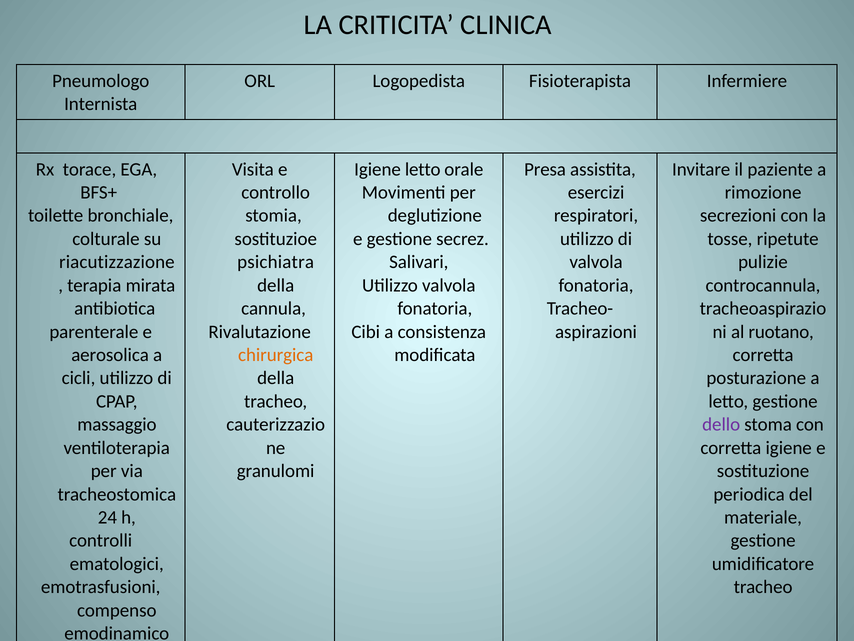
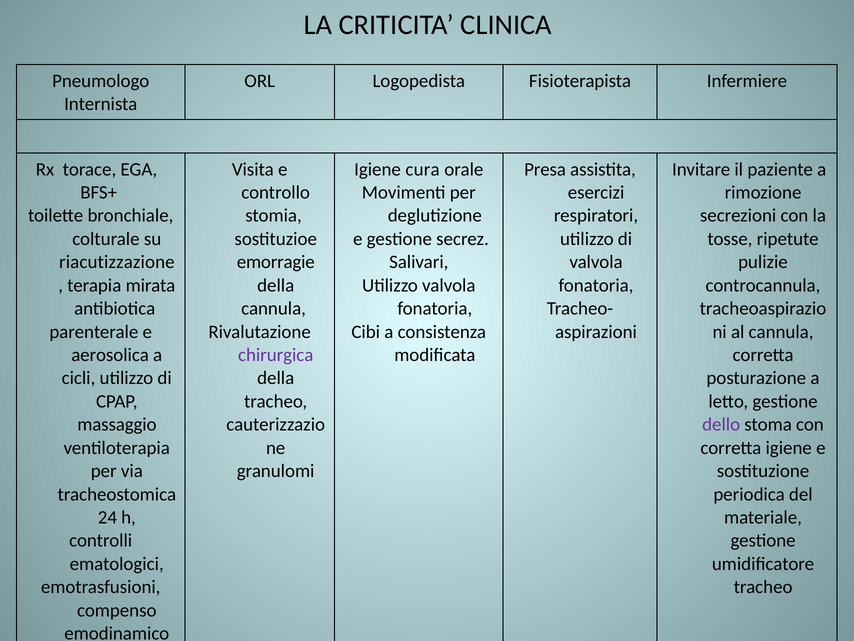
Igiene letto: letto -> cura (423, 169)
psichiatra: psichiatra -> emorragie (276, 262)
al ruotano: ruotano -> cannula (781, 332)
chirurgica colour: orange -> purple (276, 355)
